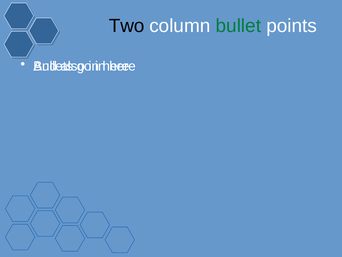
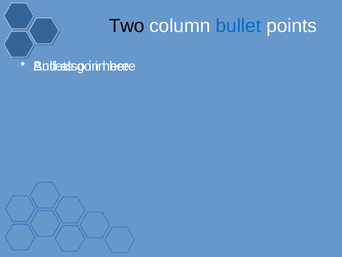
bullet colour: green -> blue (238, 26)
